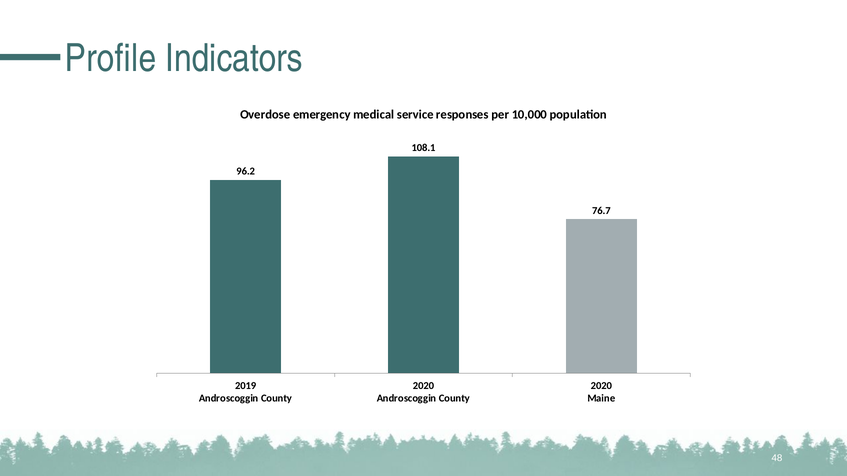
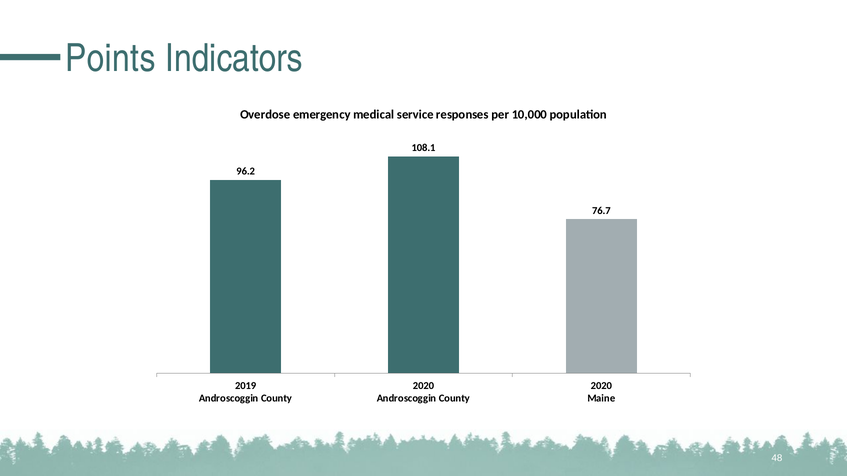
Profile: Profile -> Points (110, 58)
